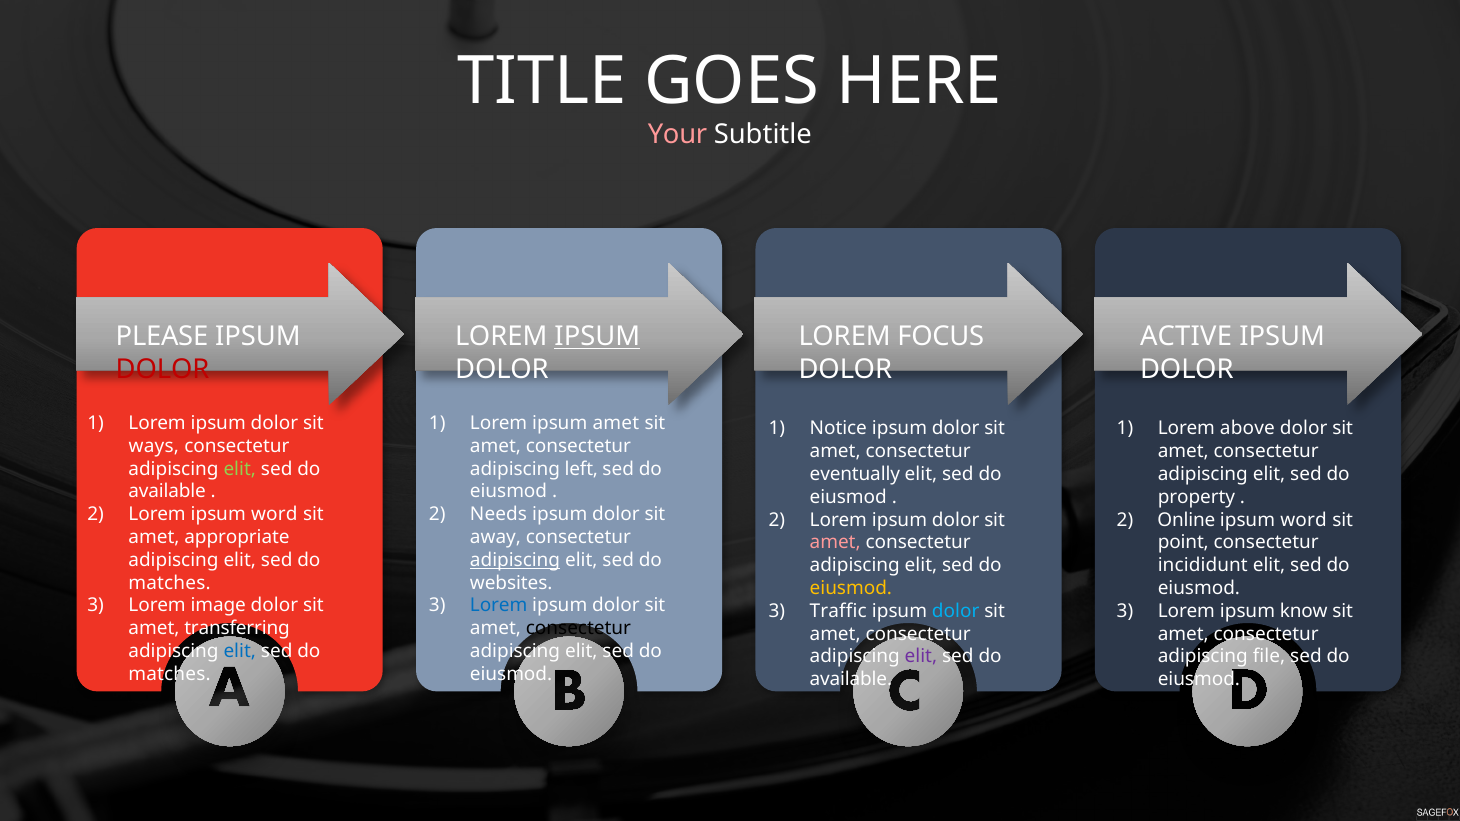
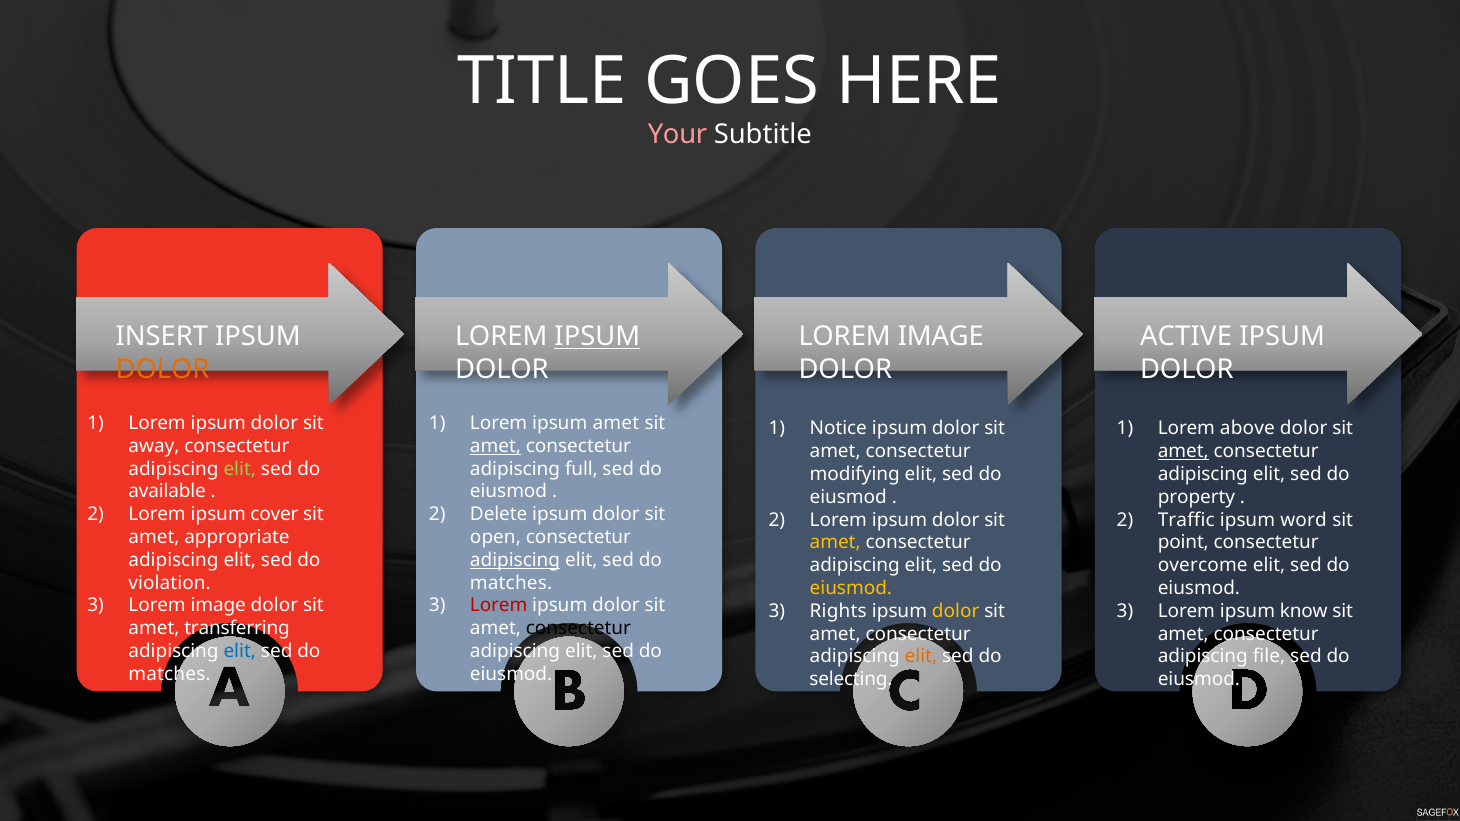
PLEASE: PLEASE -> INSERT (162, 337)
FOCUS: FOCUS -> IMAGE (941, 337)
DOLOR colour: red -> orange (163, 370)
ways: ways -> away (154, 446)
amet underline: none -> present (495, 446)
amet underline: none -> present (1183, 452)
left: left -> full (581, 469)
eventually: eventually -> modifying (855, 474)
Lorem ipsum word: word -> cover (275, 515)
Needs: Needs -> Delete (499, 515)
Online: Online -> Traffic (1186, 520)
away: away -> open (495, 537)
amet colour: pink -> yellow (835, 543)
incididunt: incididunt -> overcome (1203, 566)
matches: matches -> violation (170, 583)
websites: websites -> matches (511, 583)
Lorem colour: blue -> red (499, 606)
Traffic: Traffic -> Rights (838, 611)
dolor colour: light blue -> yellow (956, 611)
elit colour: purple -> orange (921, 657)
available: available -> selecting (851, 680)
